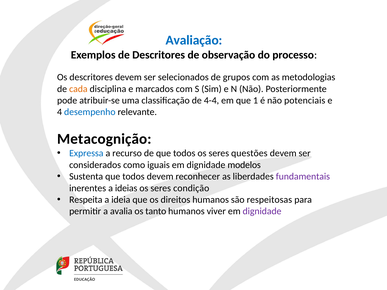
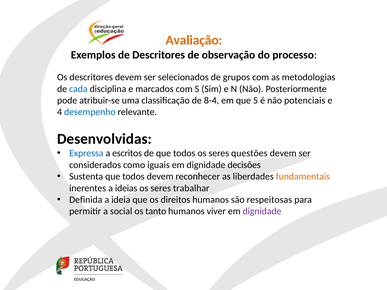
Avaliação colour: blue -> orange (194, 40)
cada colour: orange -> blue (78, 89)
4-4: 4-4 -> 8-4 (211, 101)
1: 1 -> 5 (256, 101)
Metacognição: Metacognição -> Desenvolvidas (104, 139)
recurso: recurso -> escritos (127, 153)
modelos: modelos -> decisões (244, 165)
fundamentais colour: purple -> orange (303, 177)
condição: condição -> trabalhar (191, 188)
Respeita: Respeita -> Definida (86, 200)
avalia: avalia -> social (121, 211)
